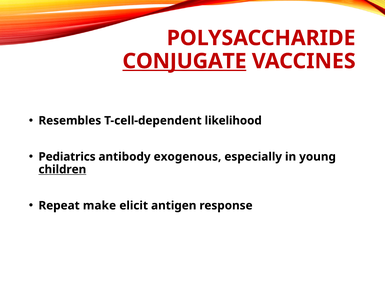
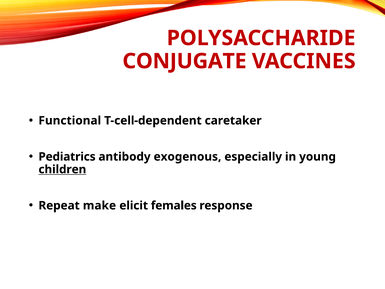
CONJUGATE underline: present -> none (185, 61)
Resembles: Resembles -> Functional (70, 120)
likelihood: likelihood -> caretaker (233, 120)
antigen: antigen -> females (174, 205)
